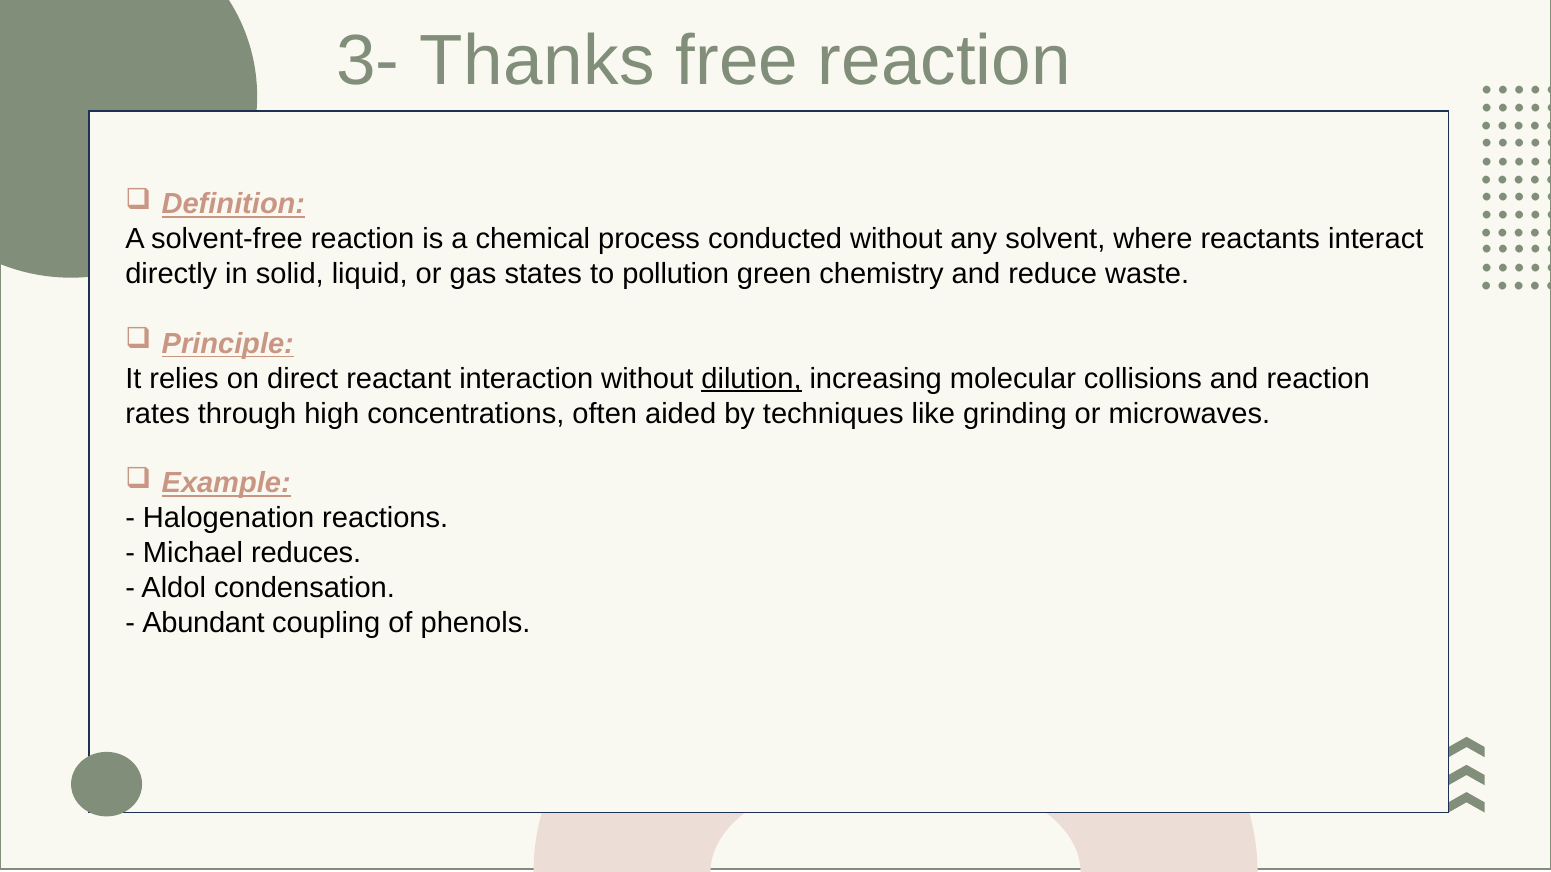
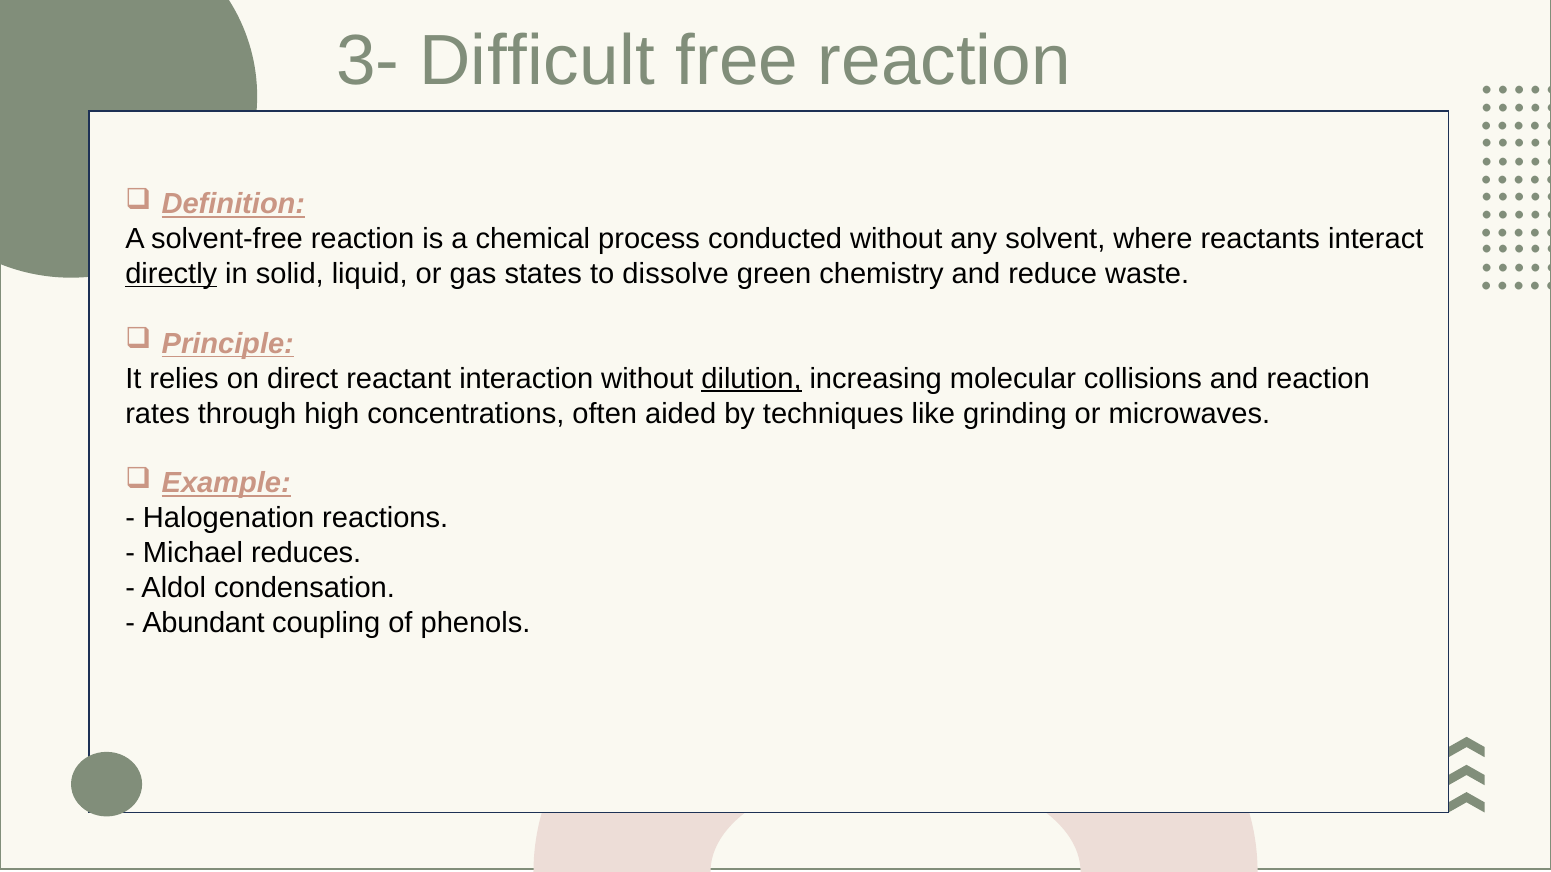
Thanks: Thanks -> Difficult (537, 61)
directly underline: none -> present (171, 274)
pollution: pollution -> dissolve (675, 274)
